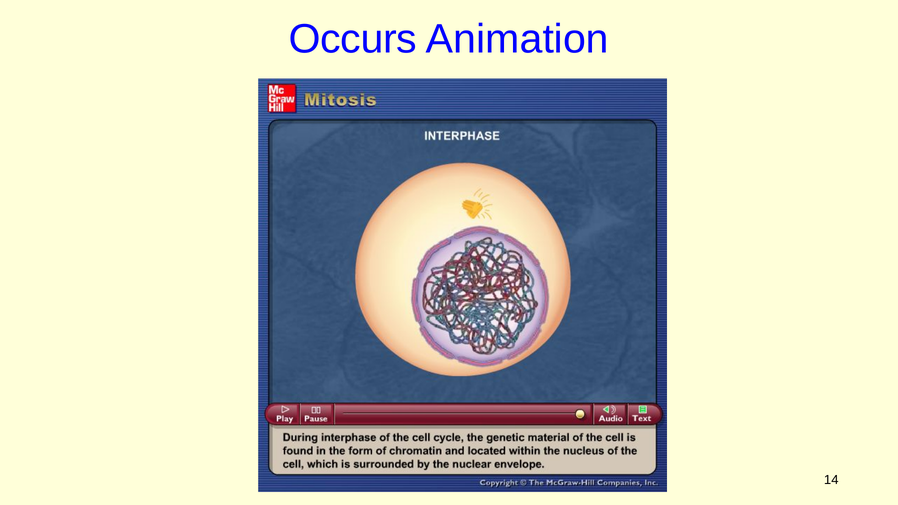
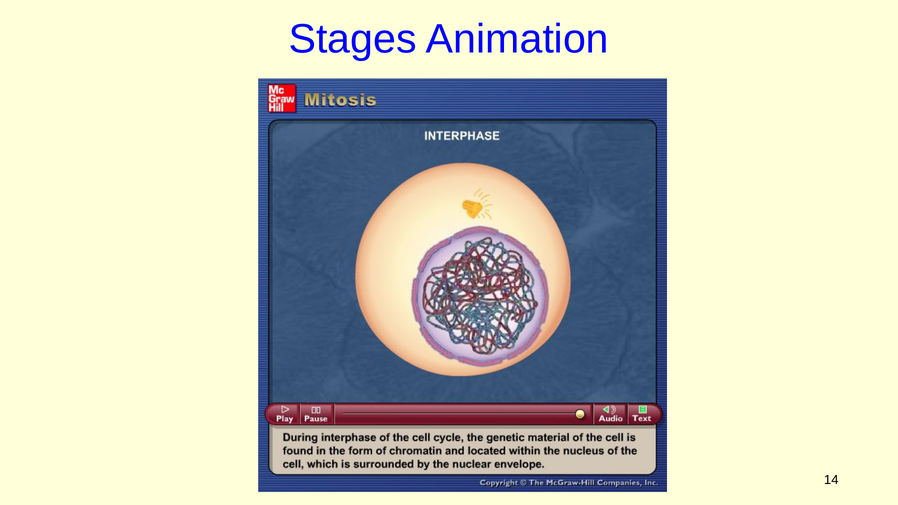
Occurs: Occurs -> Stages (353, 39)
